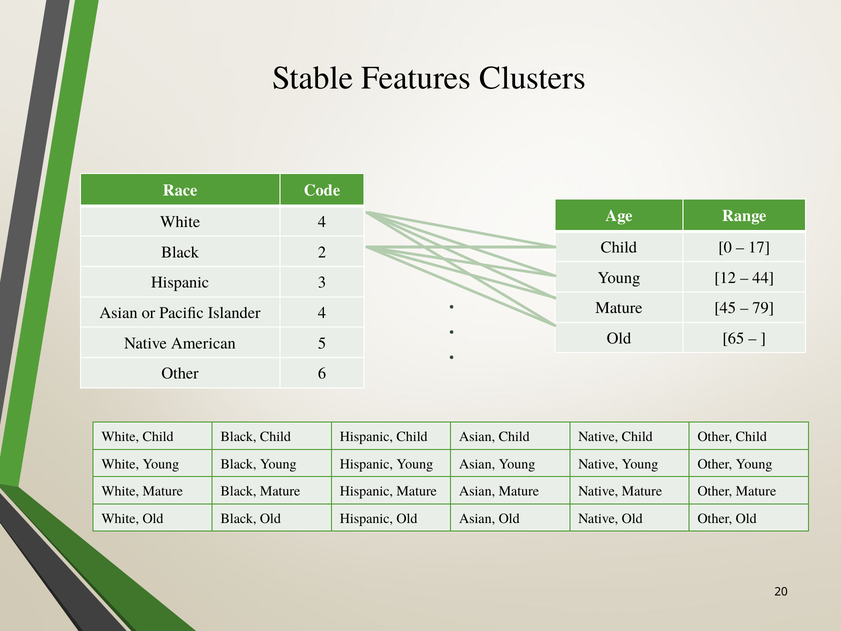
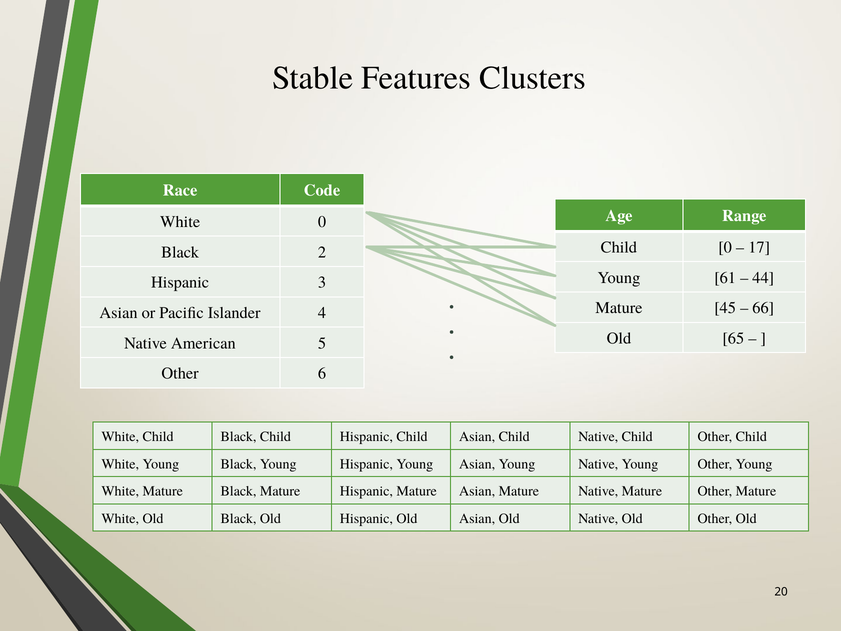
White 4: 4 -> 0 (322, 222)
12: 12 -> 61 (725, 278)
79: 79 -> 66 (763, 308)
